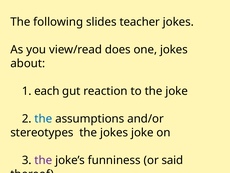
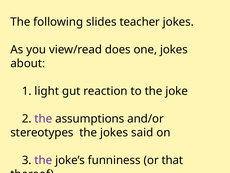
each: each -> light (47, 91)
the colour: blue -> purple (43, 118)
jokes joke: joke -> said (142, 132)
said: said -> that (172, 160)
